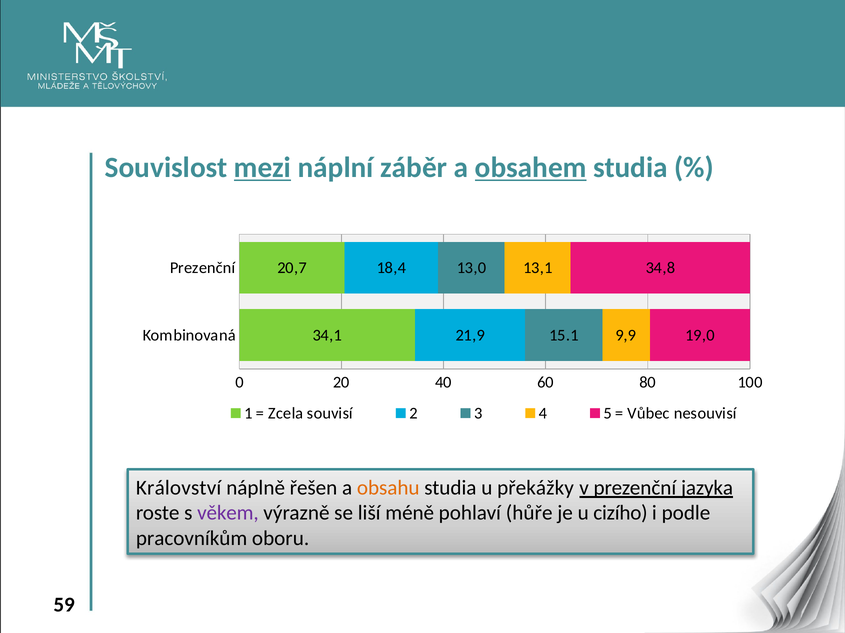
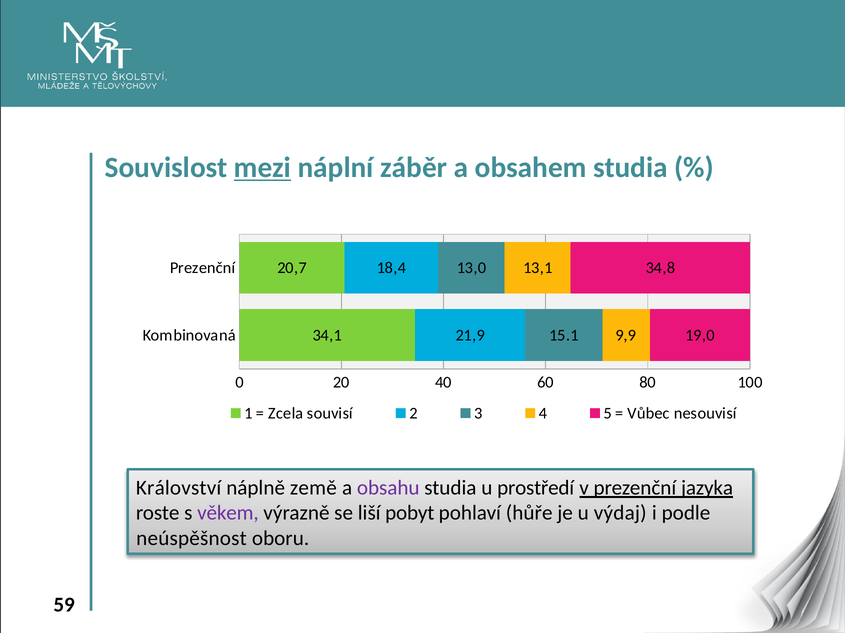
obsahem underline: present -> none (531, 168)
řešen: řešen -> země (313, 488)
obsahu colour: orange -> purple (388, 488)
překážky: překážky -> prostředí (536, 488)
méně: méně -> pobyt (410, 514)
cizího: cizího -> výdaj (620, 514)
pracovníkům: pracovníkům -> neúspěšnost (191, 539)
